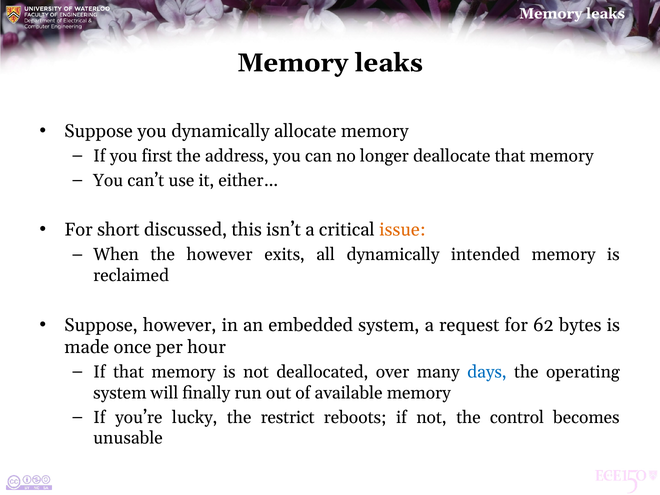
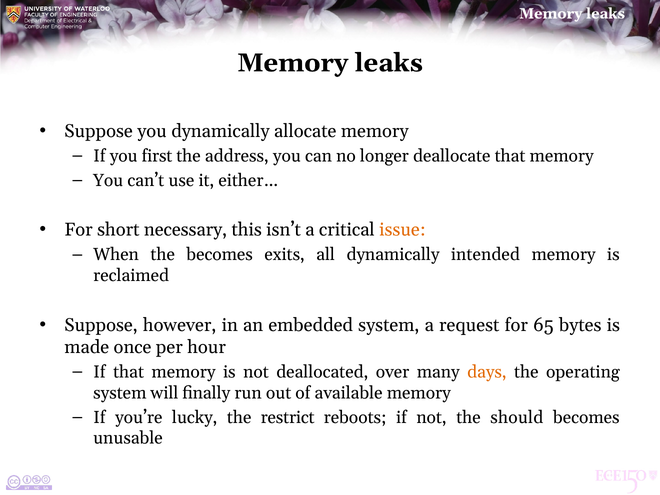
discussed: discussed -> necessary (186, 230)
the however: however -> becomes (220, 255)
62: 62 -> 65 (543, 325)
days colour: blue -> orange (487, 372)
control: control -> should (517, 417)
